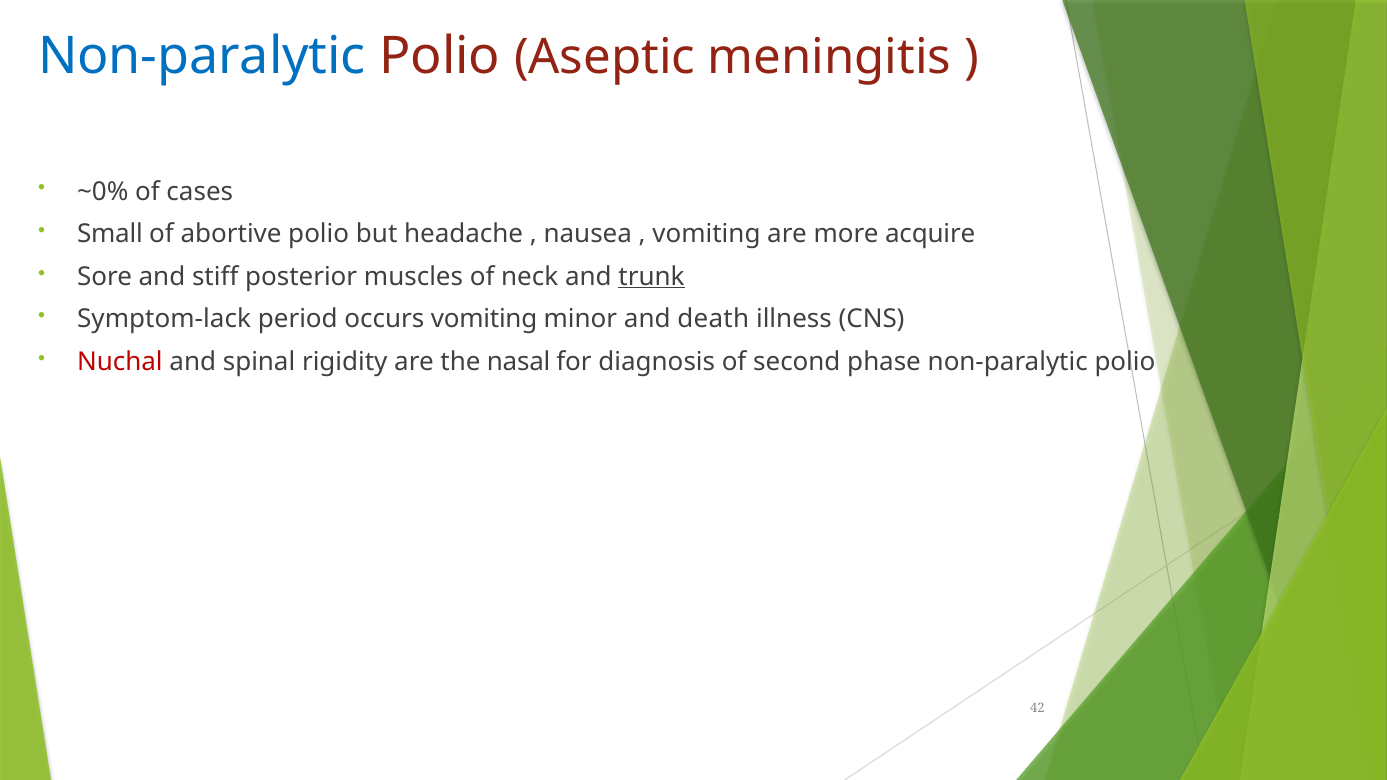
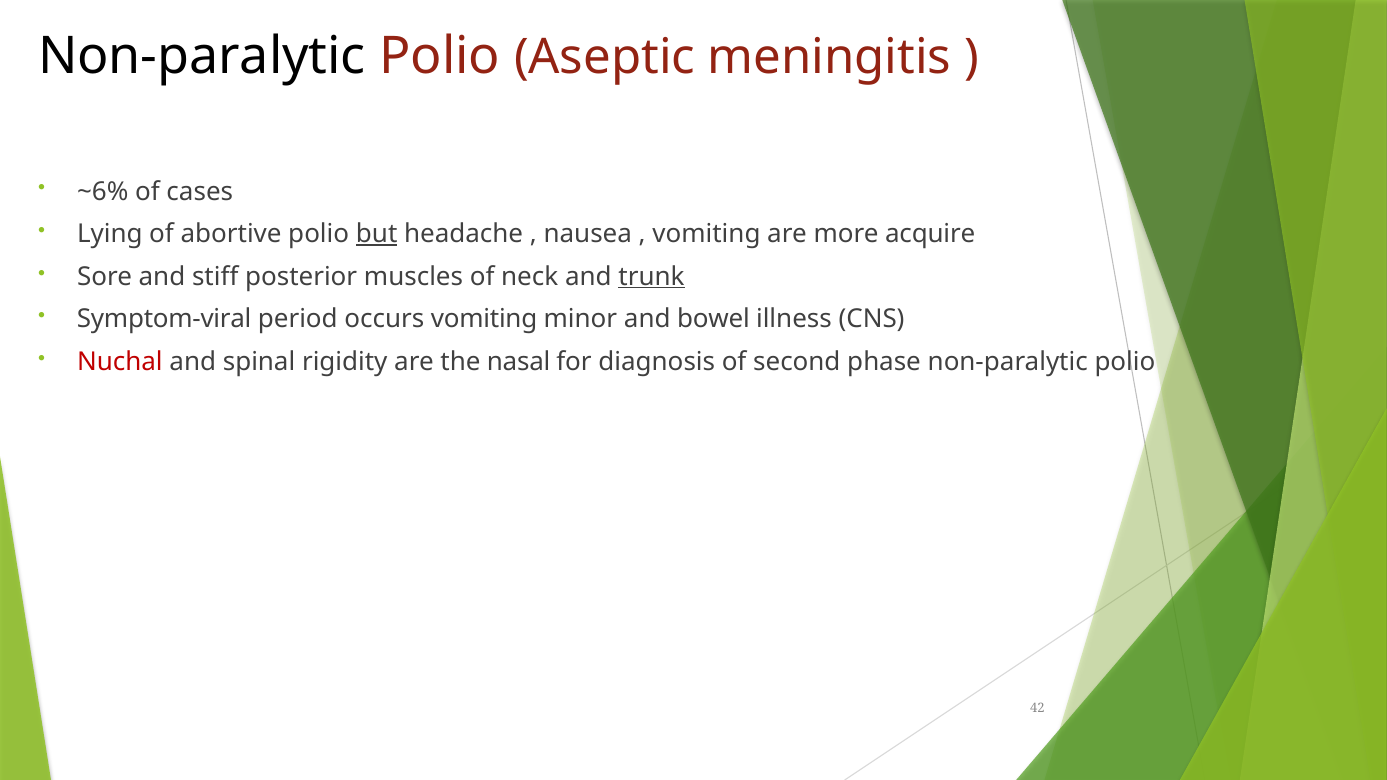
Non-paralytic colour: blue -> black (202, 57)
~0%: ~0% -> ~6% (103, 191)
Small: Small -> Lying (110, 234)
but underline: none -> present (377, 234)
Symptom-lack: Symptom-lack -> Symptom-viral (164, 319)
death: death -> bowel (713, 319)
